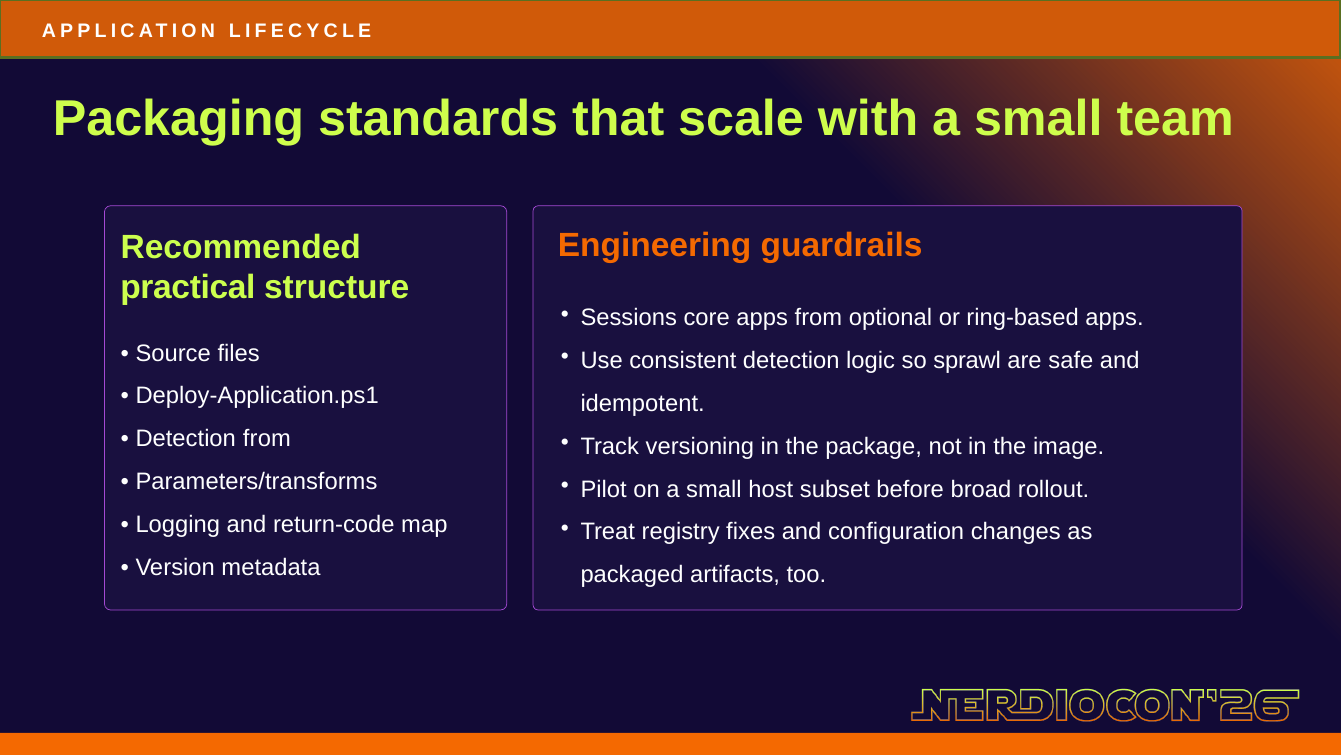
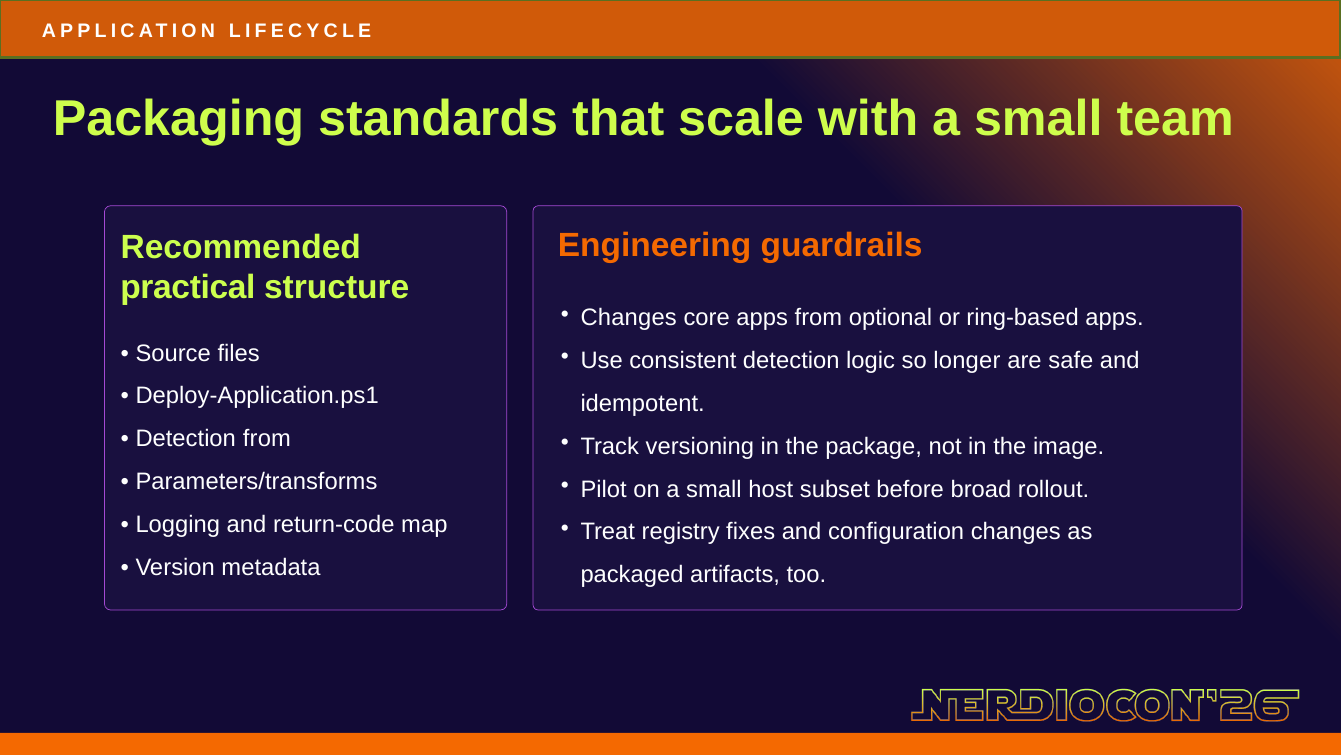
Sessions: Sessions -> Changes (629, 318)
sprawl: sprawl -> longer (967, 361)
